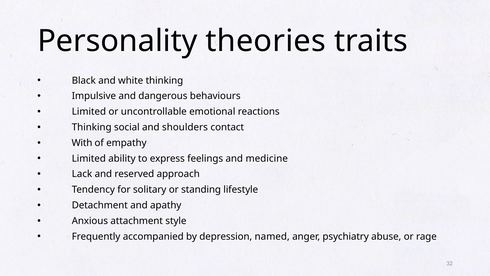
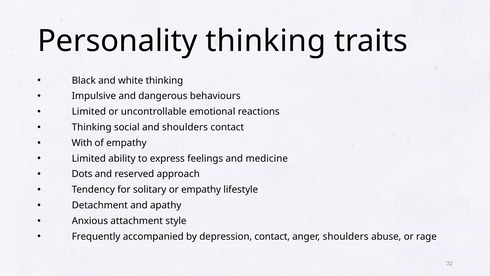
Personality theories: theories -> thinking (266, 41)
Lack: Lack -> Dots (82, 174)
or standing: standing -> empathy (201, 189)
depression named: named -> contact (272, 236)
anger psychiatry: psychiatry -> shoulders (346, 236)
